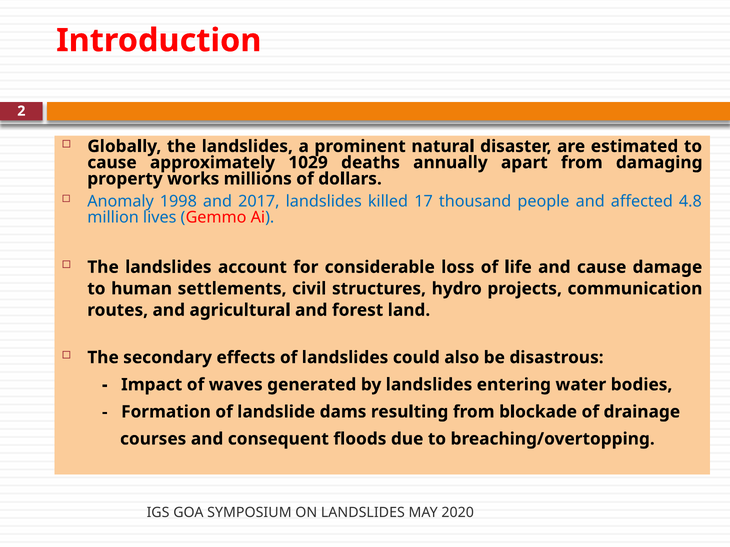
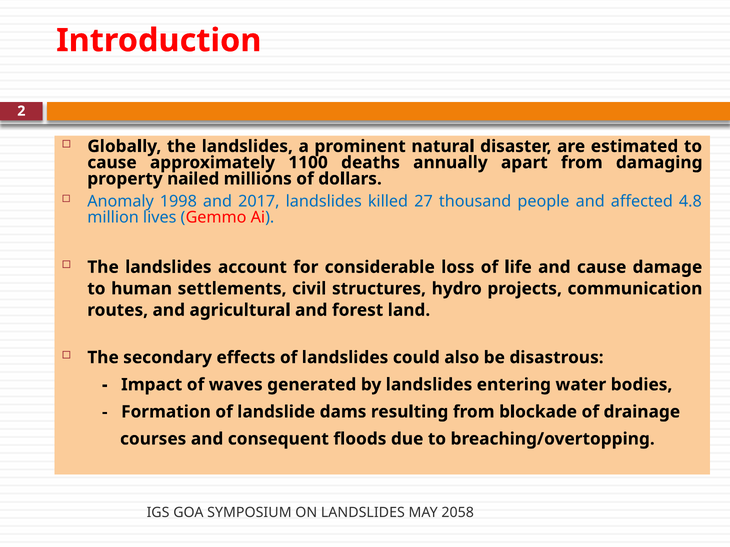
1029: 1029 -> 1100 (308, 163)
works: works -> nailed (193, 179)
17: 17 -> 27 (424, 201)
2020: 2020 -> 2058 (458, 513)
